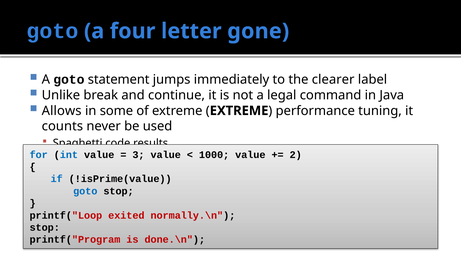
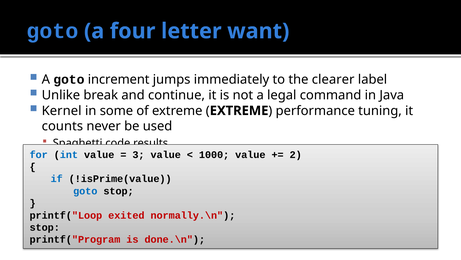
gone: gone -> want (258, 31)
statement: statement -> increment (119, 79)
Allows: Allows -> Kernel (62, 110)
